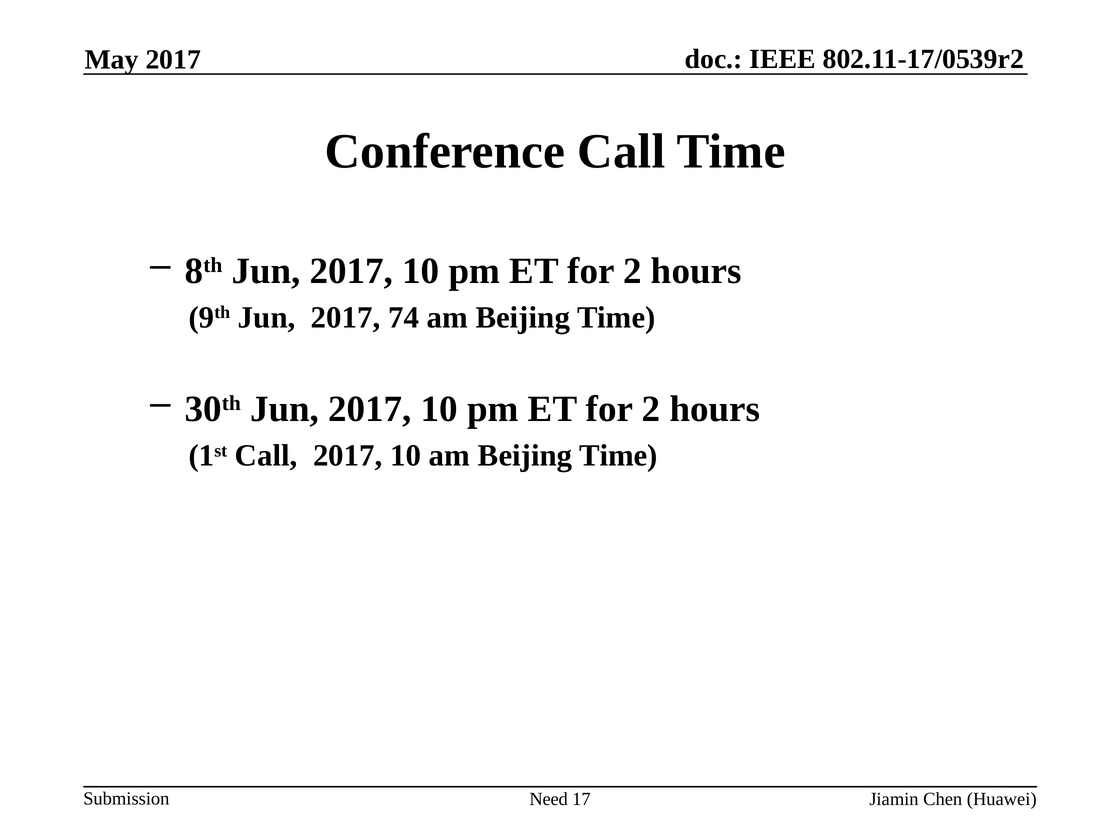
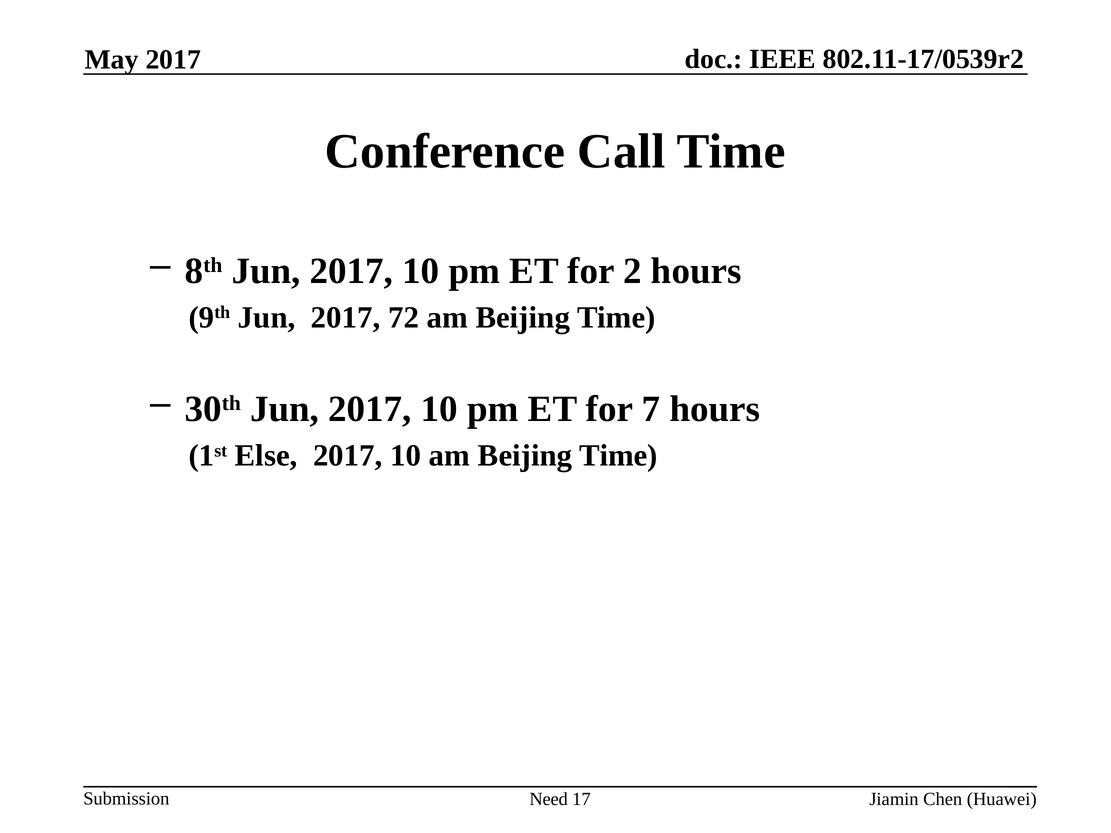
74: 74 -> 72 (403, 318)
2: 2 -> 7 (651, 409)
1st Call: Call -> Else (266, 456)
